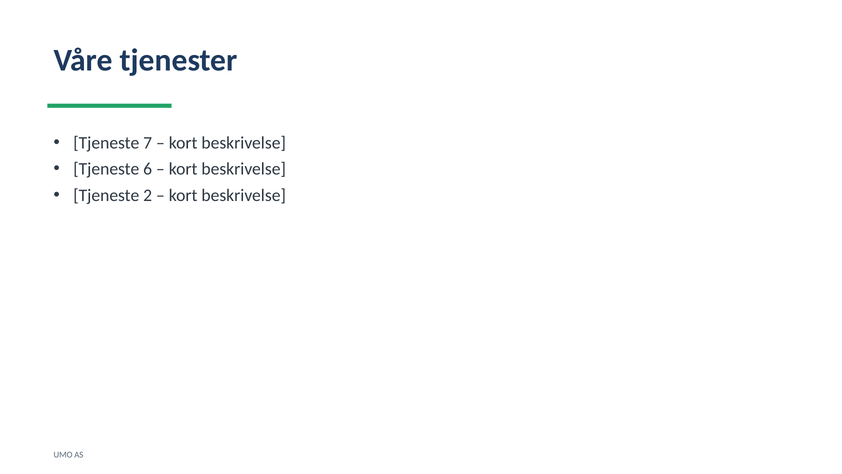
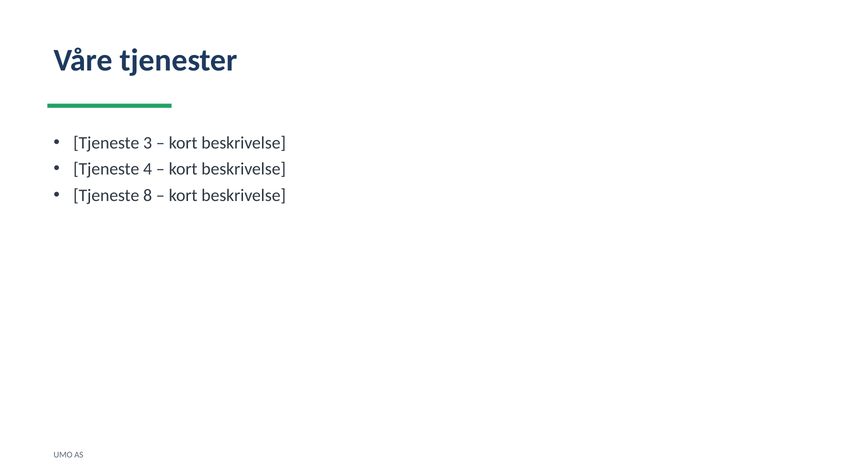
7: 7 -> 3 (148, 143)
6: 6 -> 4 (148, 169)
2: 2 -> 8 (148, 195)
